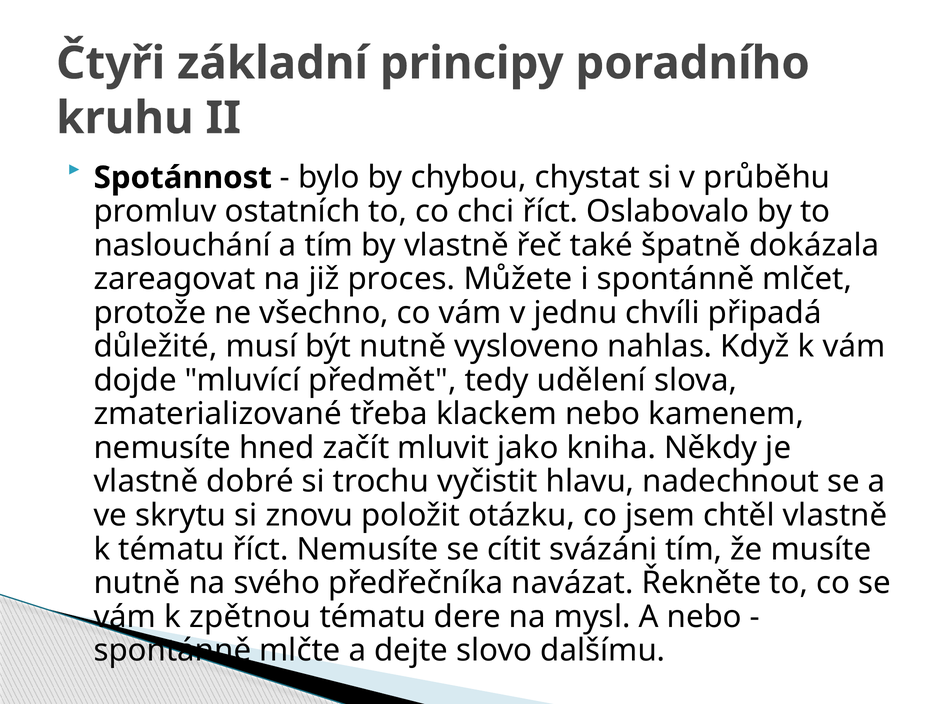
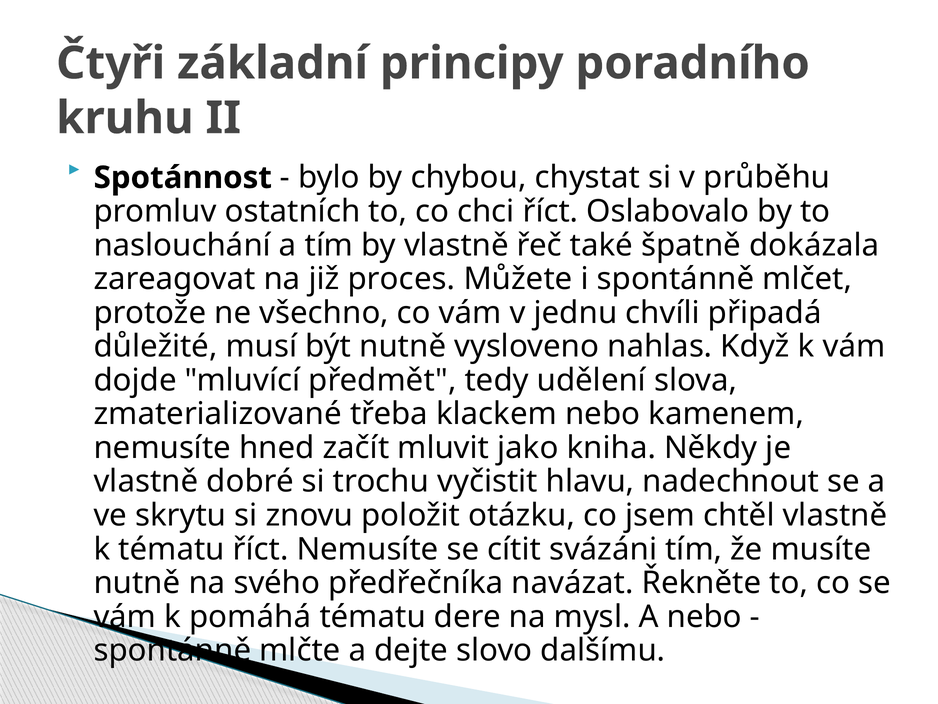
zpětnou: zpětnou -> pomáhá (250, 616)
